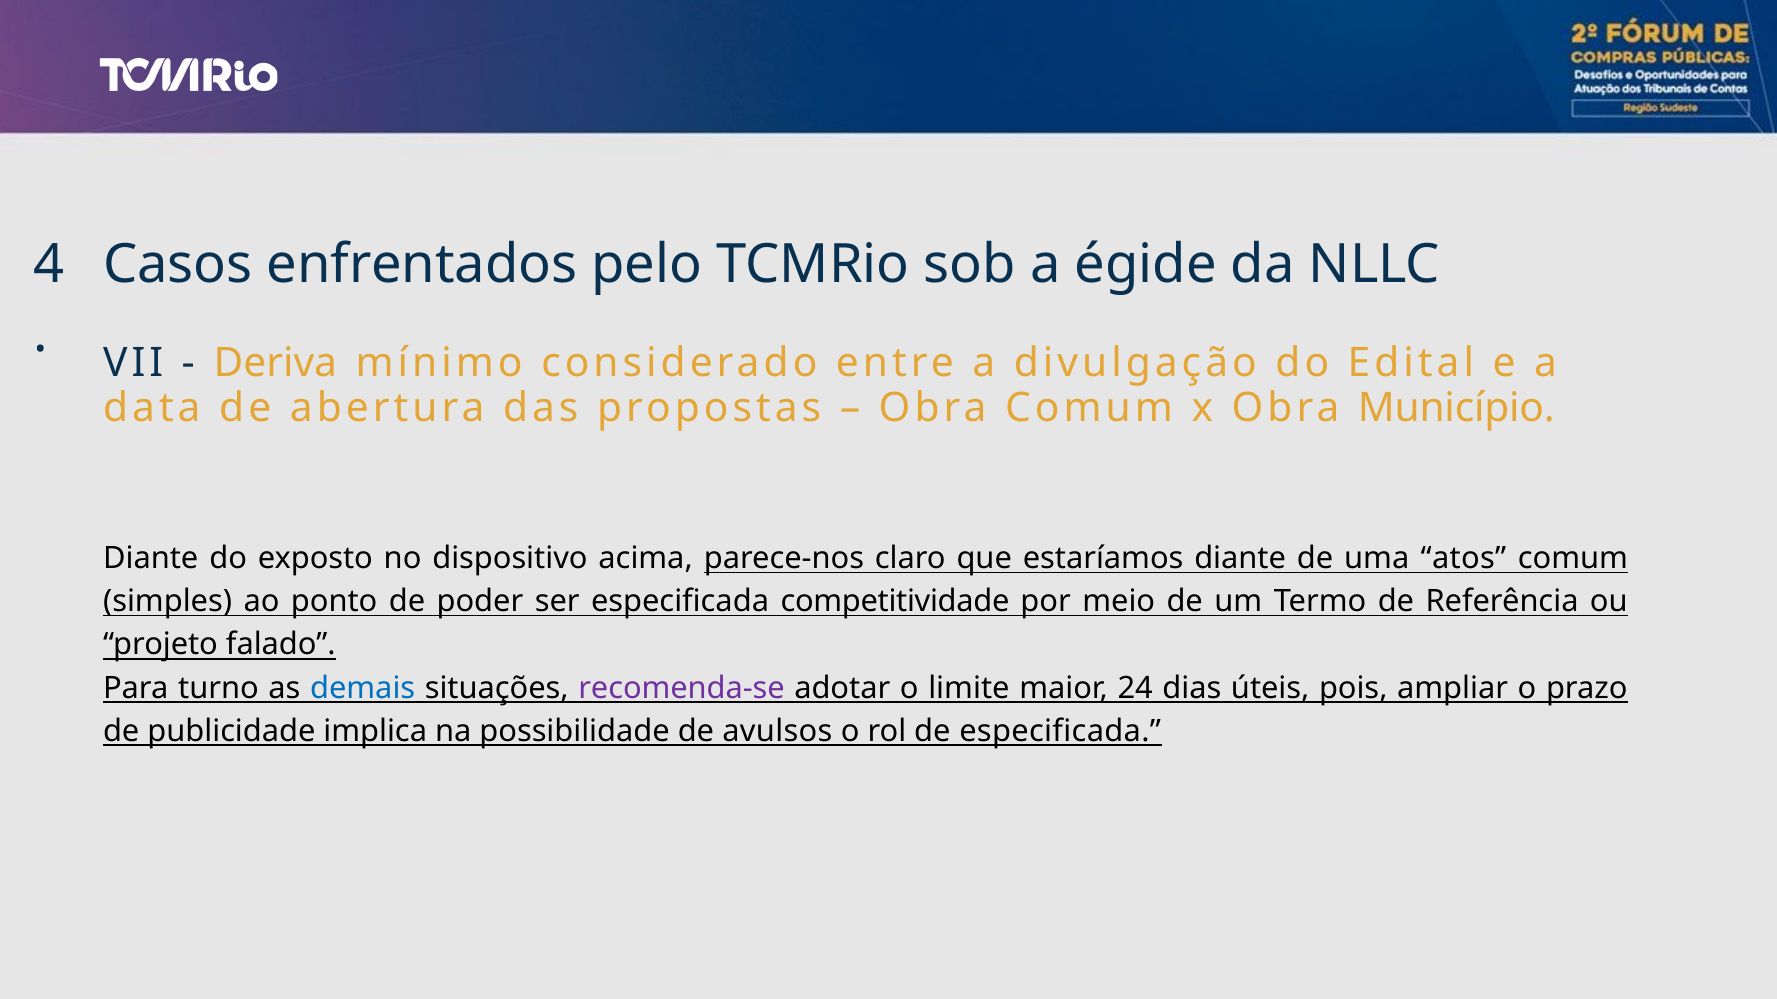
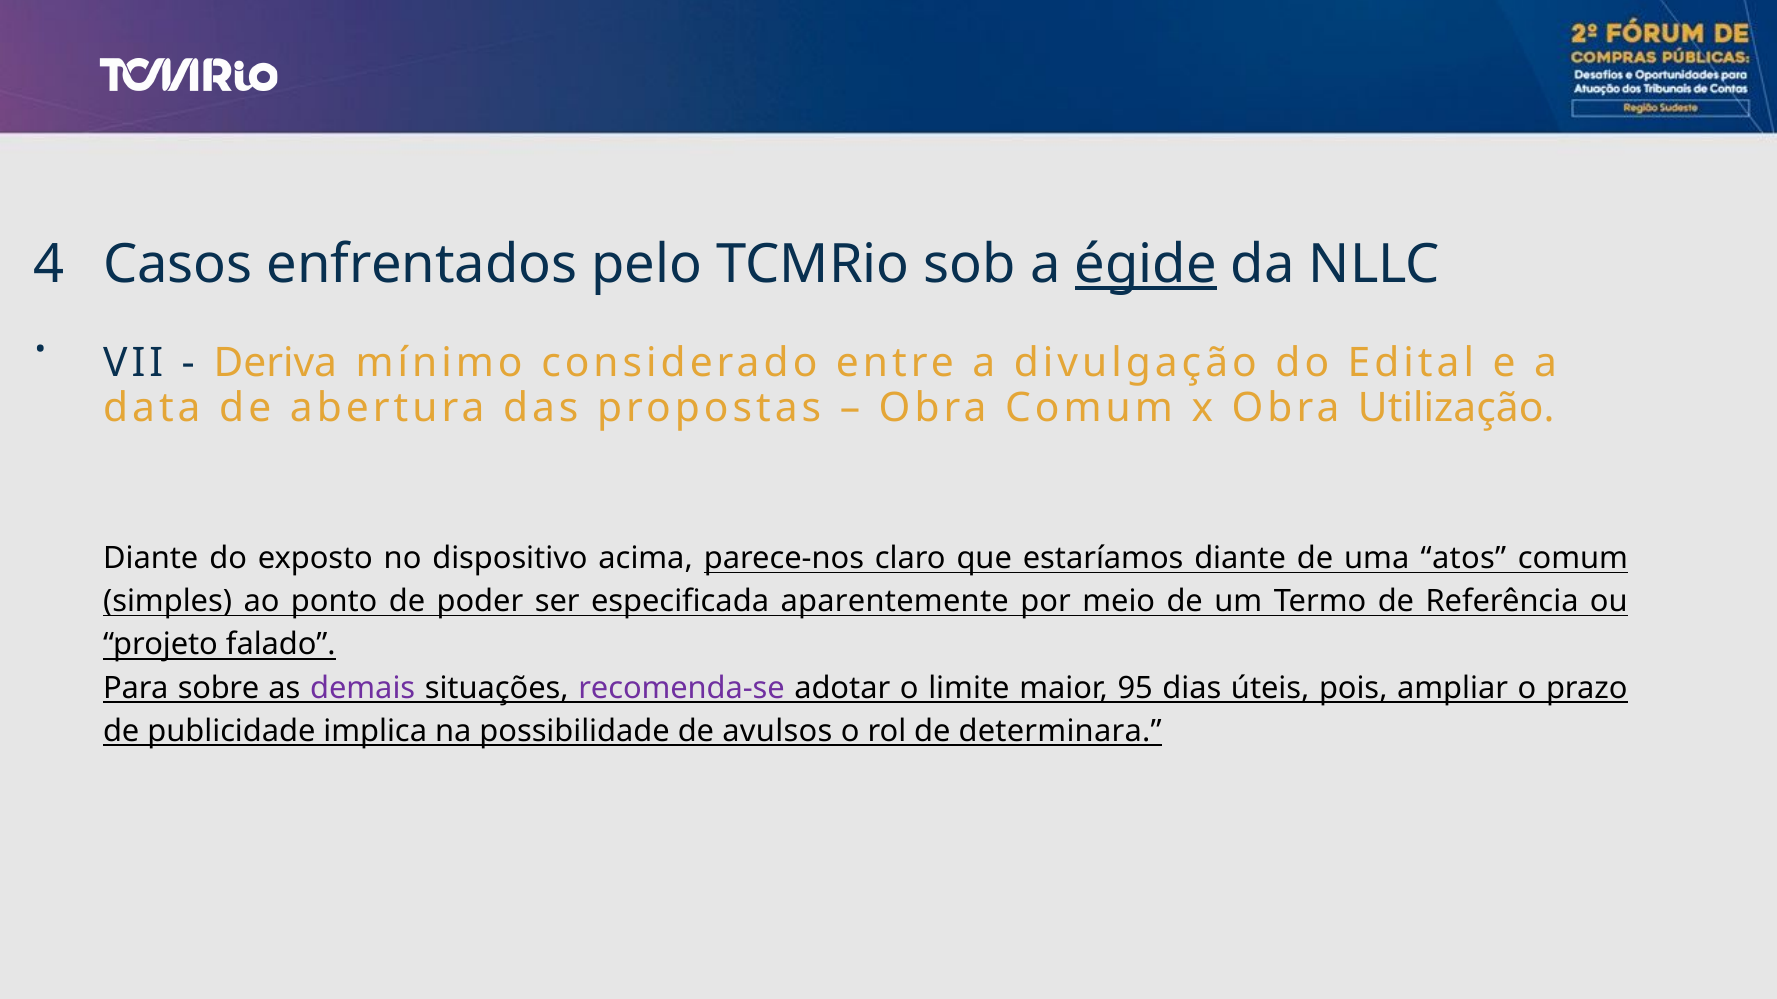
égide underline: none -> present (1146, 265)
Município: Município -> Utilização (1456, 409)
competitividade: competitividade -> aparentemente (895, 602)
turno: turno -> sobre (219, 688)
demais colour: blue -> purple (363, 688)
24: 24 -> 95 (1135, 688)
de especificada: especificada -> determinara (1060, 732)
